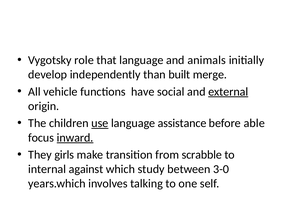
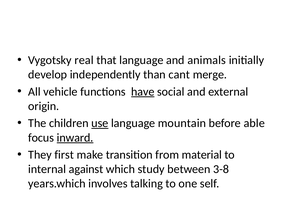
role: role -> real (84, 60)
built: built -> cant (179, 75)
have underline: none -> present (143, 92)
external underline: present -> none (228, 92)
assistance: assistance -> mountain (182, 123)
girls: girls -> first (64, 154)
scrabble: scrabble -> material (202, 154)
3-0: 3-0 -> 3-8 (221, 169)
